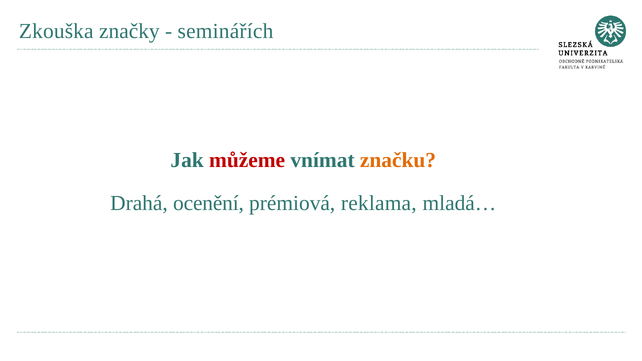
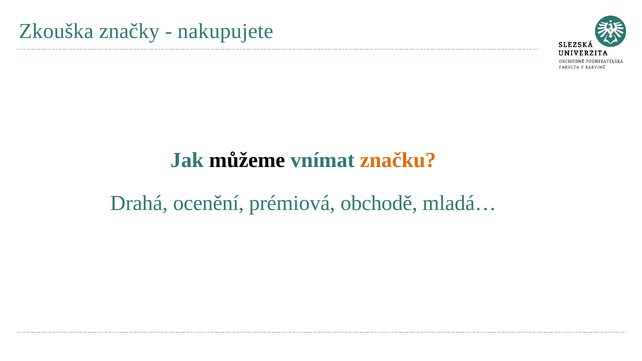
seminářích: seminářích -> nakupujete (225, 31)
můžeme colour: red -> black (247, 160)
reklama: reklama -> obchodě (379, 203)
